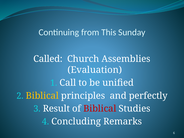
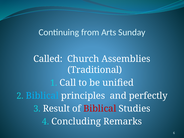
This: This -> Arts (109, 32)
Evaluation: Evaluation -> Traditional (95, 70)
Biblical colour: yellow -> light blue (42, 96)
